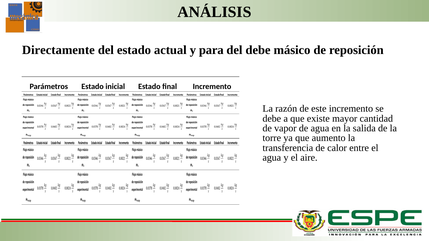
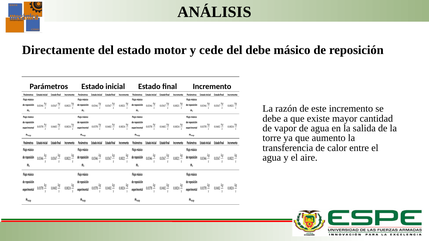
actual: actual -> motor (170, 50)
para: para -> cede (211, 50)
